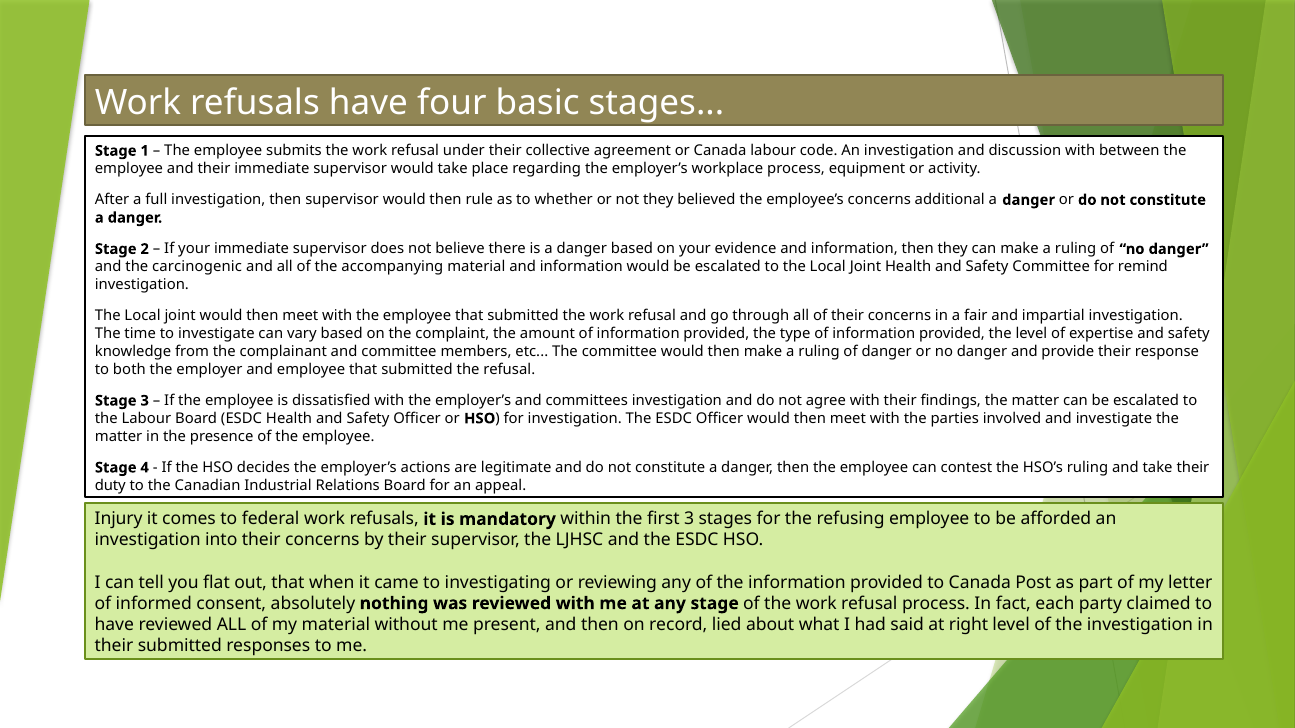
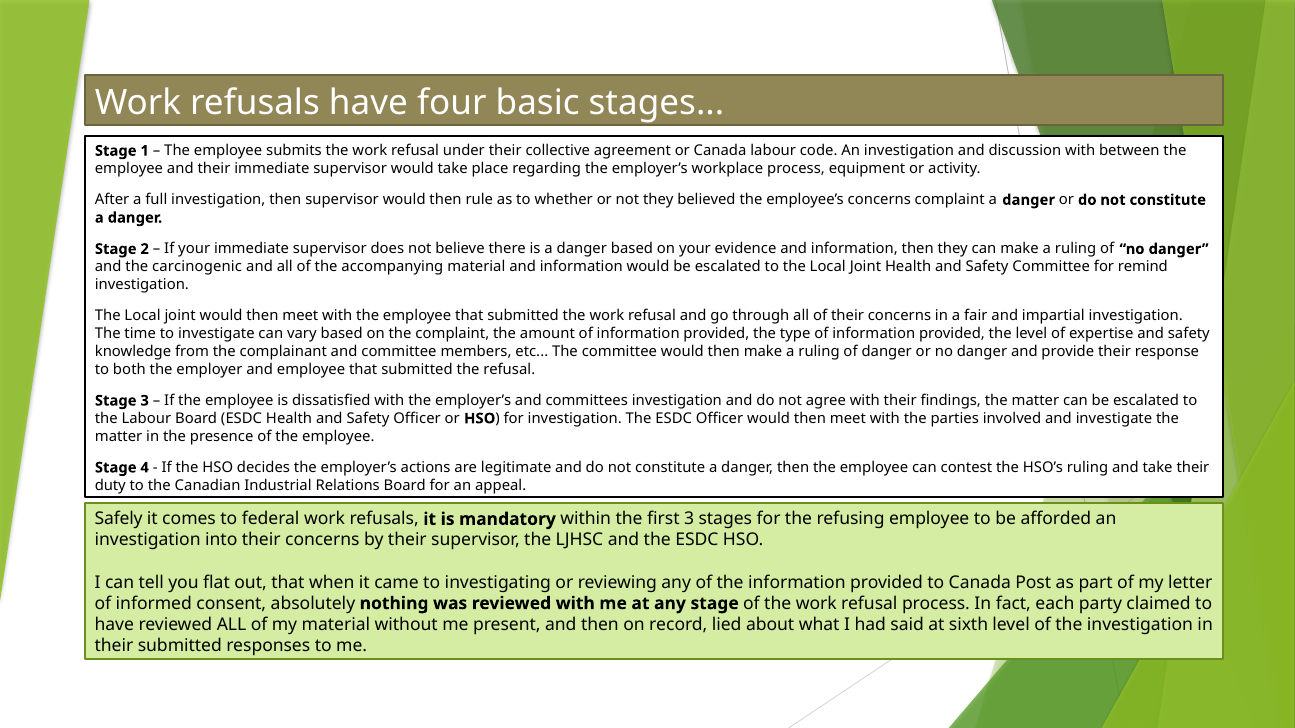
concerns additional: additional -> complaint (950, 200)
Injury: Injury -> Safely (119, 519)
right: right -> sixth (969, 625)
